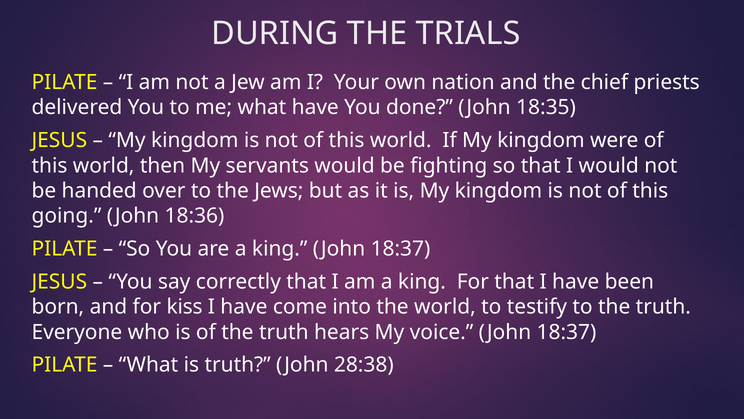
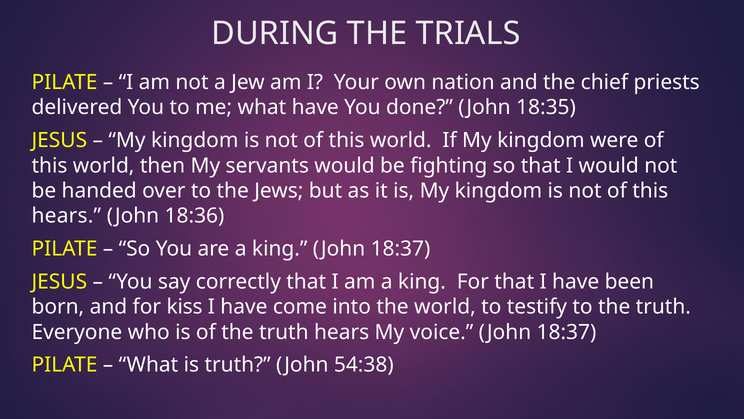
going: going -> hears (66, 216)
28:38: 28:38 -> 54:38 (364, 365)
